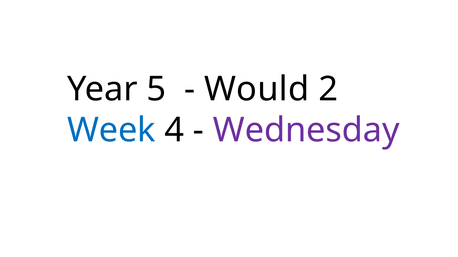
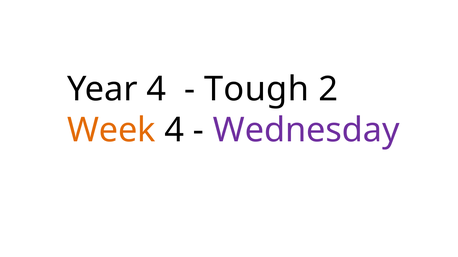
Year 5: 5 -> 4 (156, 89)
Would: Would -> Tough (257, 89)
Week colour: blue -> orange (111, 131)
